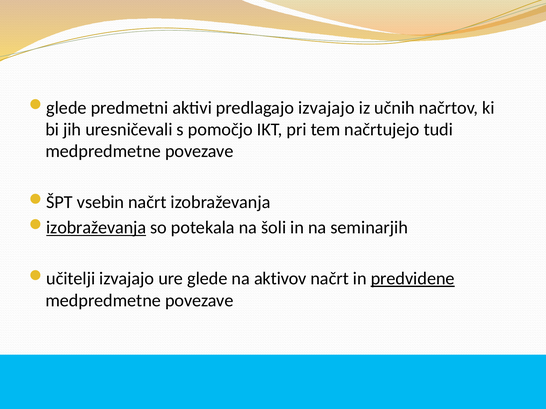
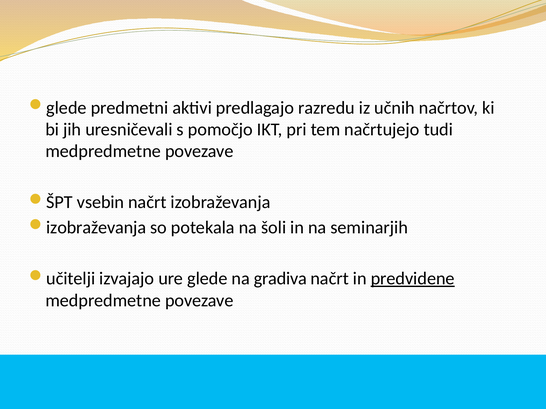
predlagajo izvajajo: izvajajo -> razredu (326, 108)
izobraževanja underline: present -> none (96, 228)
aktivov: aktivov -> gradiva (280, 279)
